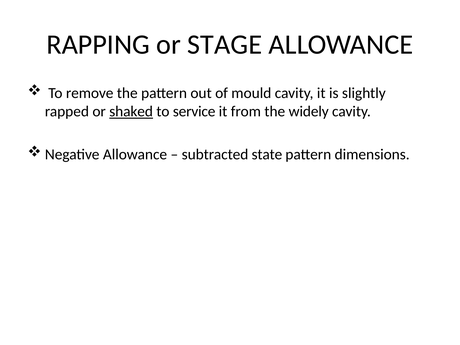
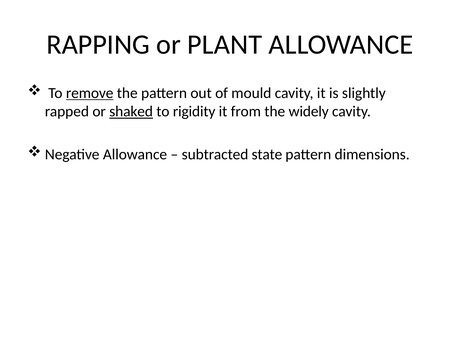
STAGE: STAGE -> PLANT (225, 45)
remove underline: none -> present (90, 93)
service: service -> rigidity (194, 111)
